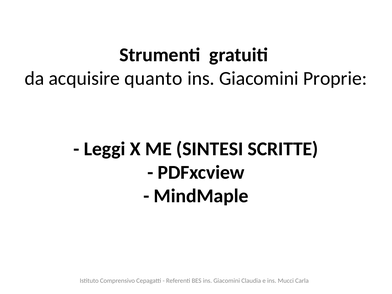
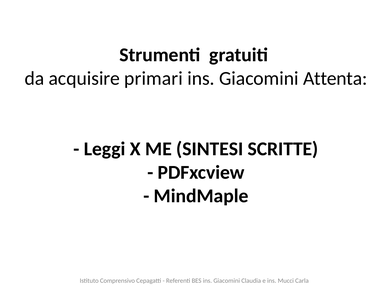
quanto: quanto -> primari (153, 78)
Proprie: Proprie -> Attenta (335, 78)
